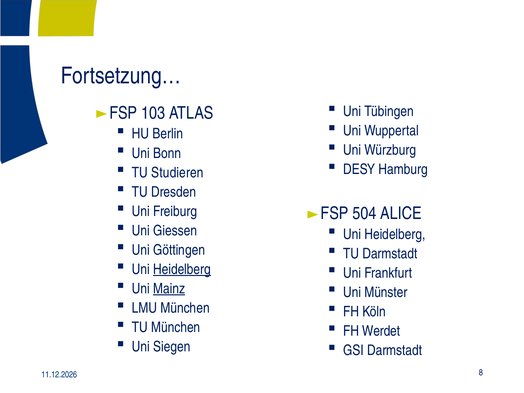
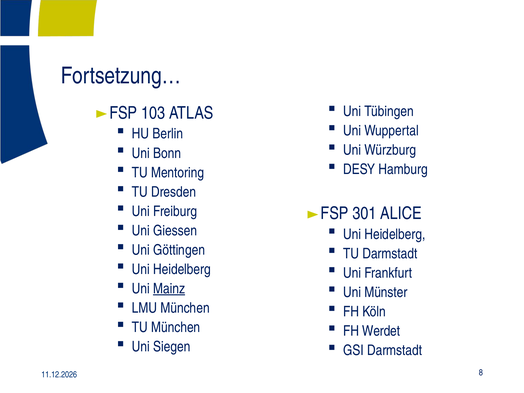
Studieren: Studieren -> Mentoring (178, 173)
504: 504 -> 301 (364, 213)
Heidelberg underline: present -> none (182, 269)
